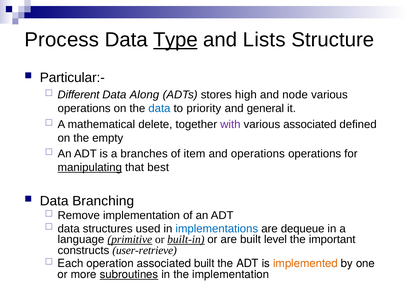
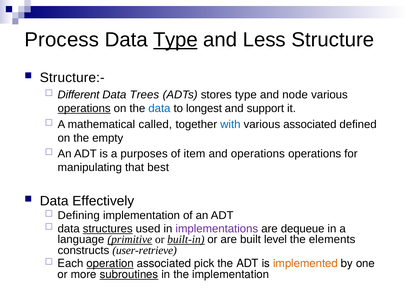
Lists: Lists -> Less (264, 40)
Particular:-: Particular:- -> Structure:- (72, 78)
Along: Along -> Trees (144, 95)
stores high: high -> type (246, 95)
operations underline: none -> present (84, 108)
priority: priority -> longest (204, 108)
general: general -> support (265, 108)
delete: delete -> called (155, 124)
with colour: purple -> blue (230, 124)
branches: branches -> purposes (144, 154)
manipulating underline: present -> none (90, 167)
Branching: Branching -> Effectively (103, 201)
Remove: Remove -> Defining (79, 215)
structures underline: none -> present (108, 229)
implementations colour: blue -> purple (217, 229)
important: important -> elements (332, 240)
operation underline: none -> present (110, 264)
associated built: built -> pick (204, 264)
